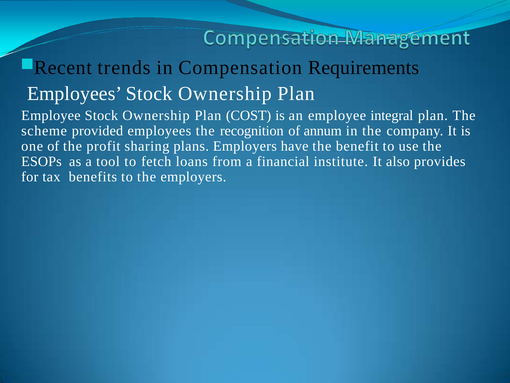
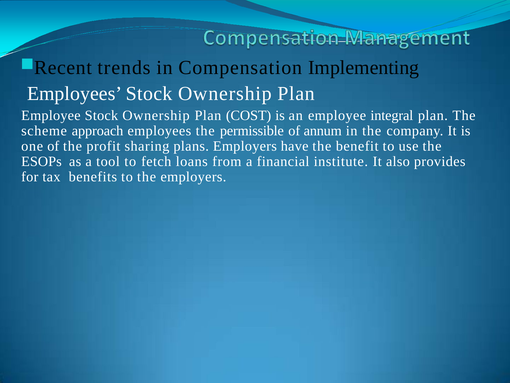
Requirements: Requirements -> Implementing (364, 67)
provided: provided -> approach (98, 131)
recognition: recognition -> permissible (252, 131)
